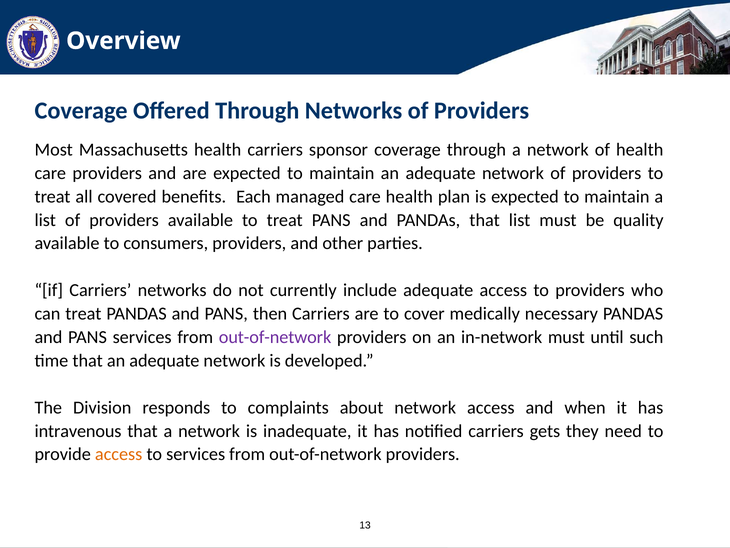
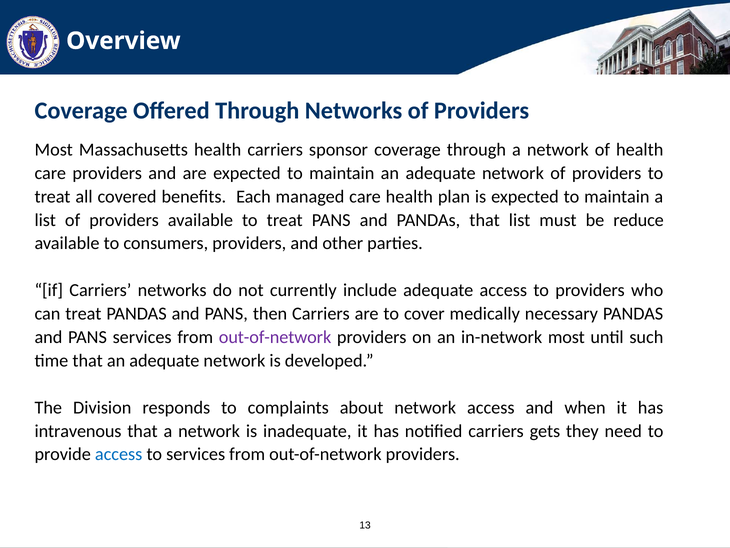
quality: quality -> reduce (638, 220)
in-network must: must -> most (566, 337)
access colour: orange -> blue (119, 454)
